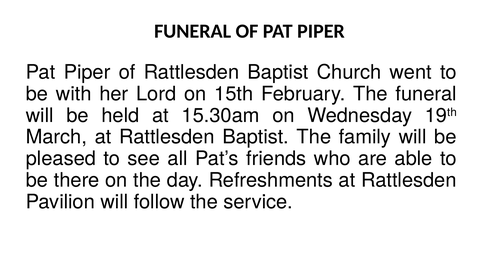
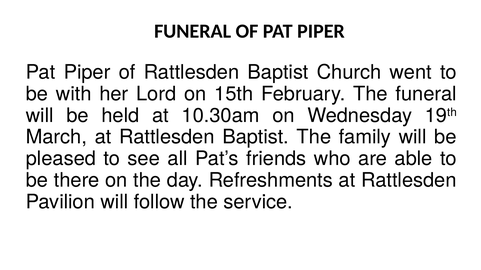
15.30am: 15.30am -> 10.30am (221, 116)
